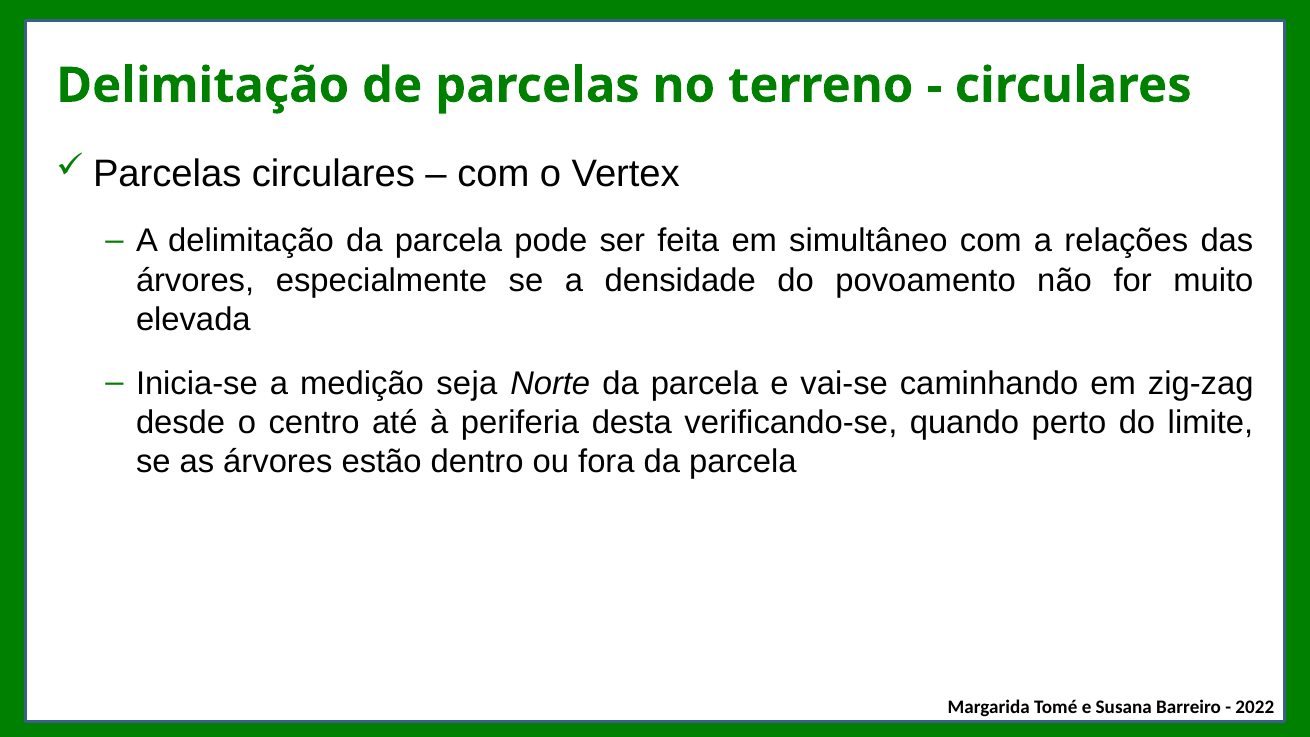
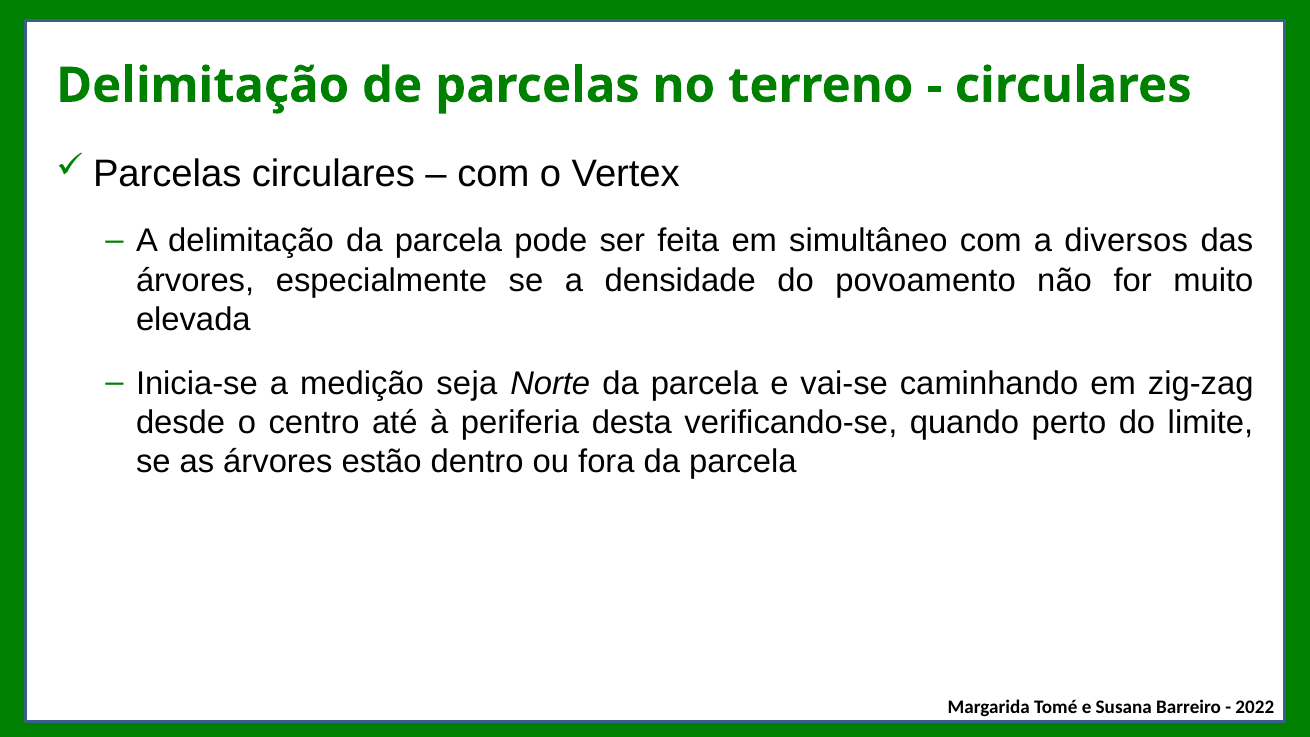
relações: relações -> diversos (1126, 241)
